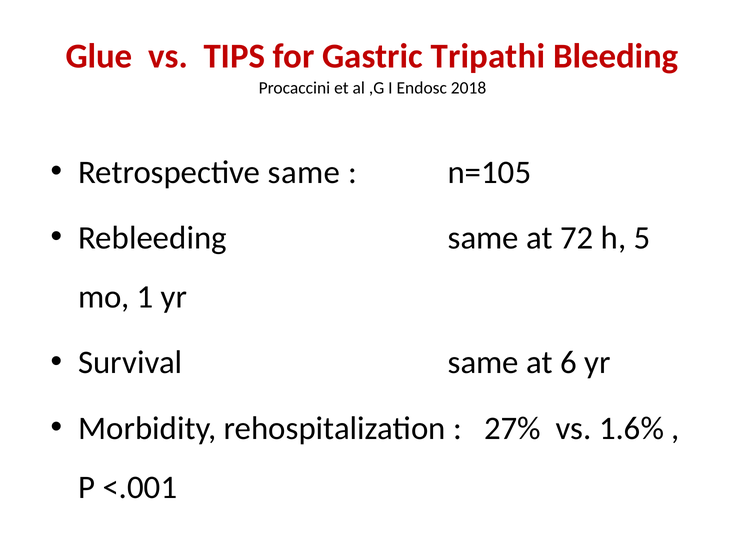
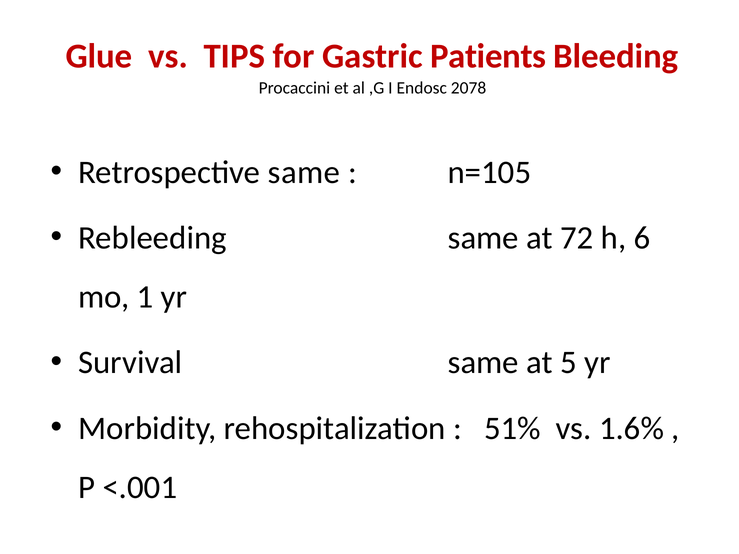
Tripathi: Tripathi -> Patients (488, 56)
2018: 2018 -> 2078 (469, 88)
5: 5 -> 6 (642, 238)
6: 6 -> 5 (569, 363)
27%: 27% -> 51% (513, 428)
